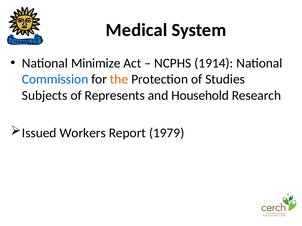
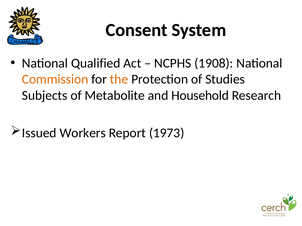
Medical: Medical -> Consent (137, 30)
Minimize: Minimize -> Qualified (96, 63)
1914: 1914 -> 1908 (214, 63)
Commission colour: blue -> orange (55, 79)
Represents: Represents -> Metabolite (115, 96)
1979: 1979 -> 1973 (167, 133)
